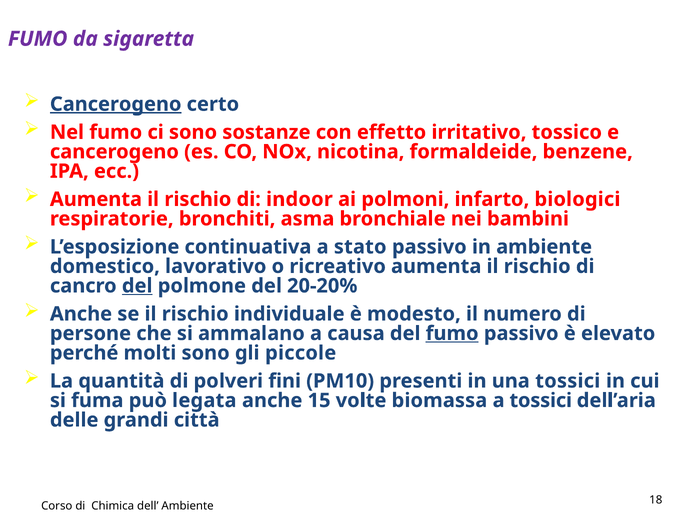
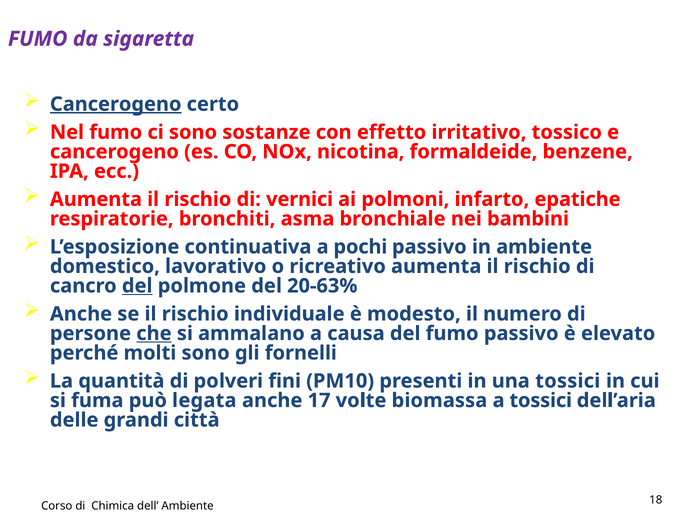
indoor: indoor -> vernici (300, 199)
biologici: biologici -> epatiche (578, 199)
stato: stato -> pochi (360, 247)
20-20%: 20-20% -> 20-63% (322, 286)
che underline: none -> present (154, 333)
fumo underline: present -> none (452, 333)
piccole: piccole -> fornelli (301, 353)
15: 15 -> 17 (319, 400)
